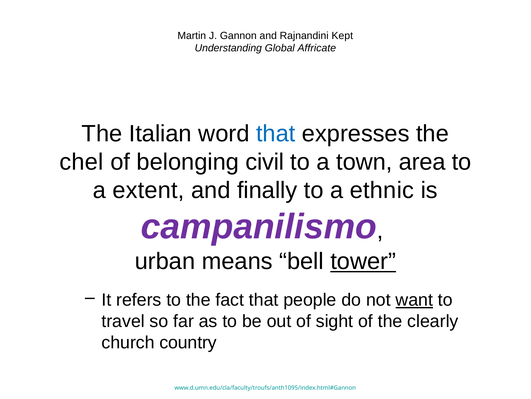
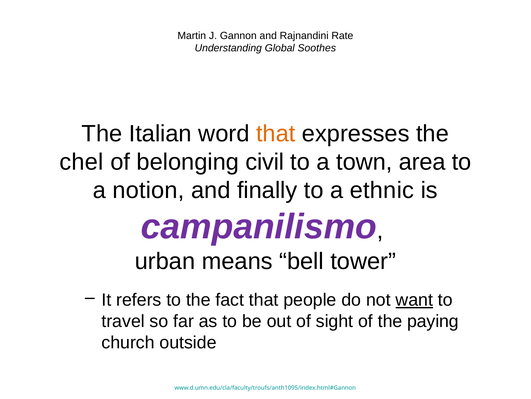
Kept: Kept -> Rate (342, 36)
Affricate: Affricate -> Soothes (317, 48)
that colour: blue -> orange (276, 134)
extent: extent -> notion (148, 190)
tower underline: present -> none (363, 261)
clearly: clearly -> paying (433, 321)
country: country -> outside (188, 342)
